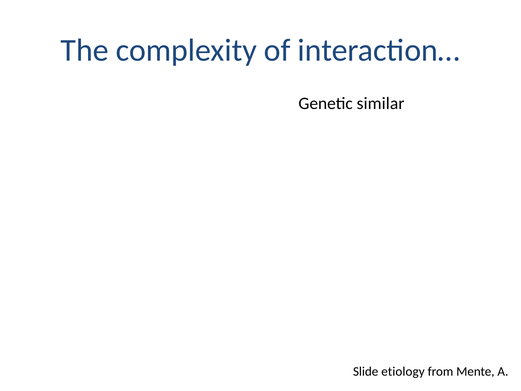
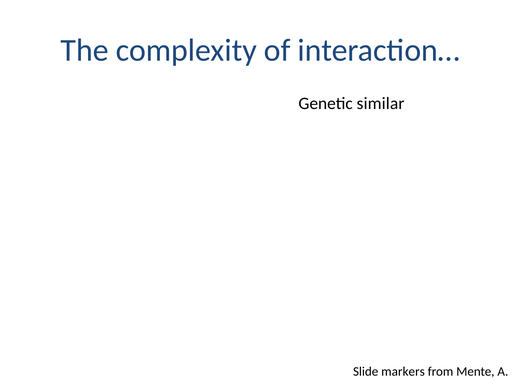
etiology: etiology -> markers (403, 371)
